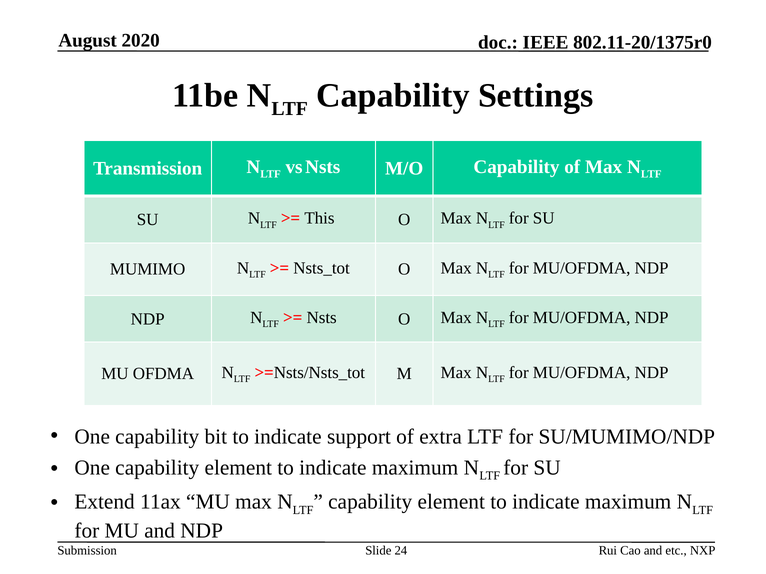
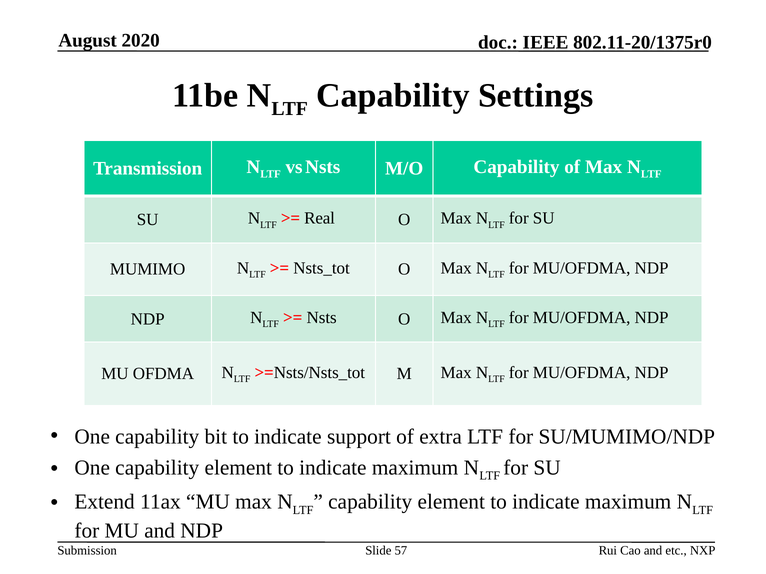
This: This -> Real (320, 218)
24: 24 -> 57 (401, 551)
